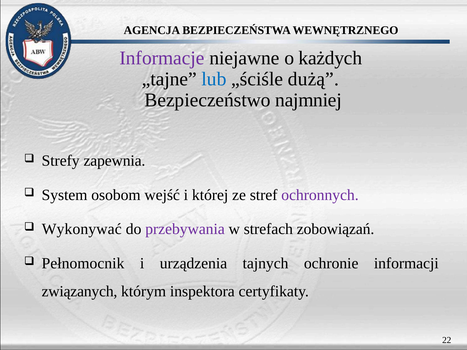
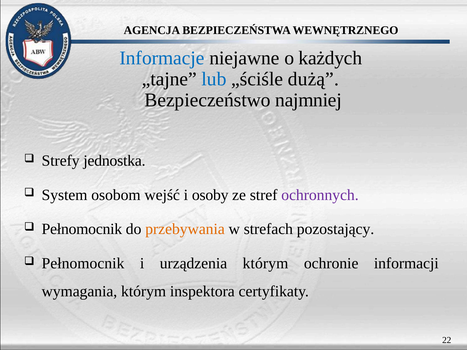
Informacje colour: purple -> blue (162, 58)
zapewnia: zapewnia -> jednostka (114, 161)
której: której -> osoby (210, 195)
Wykonywać: Wykonywać -> Pełnomocnik (82, 229)
przebywania colour: purple -> orange (185, 229)
zobowiązań: zobowiązań -> pozostający (336, 229)
urządzenia tajnych: tajnych -> którym (265, 264)
związanych: związanych -> wymagania (79, 292)
